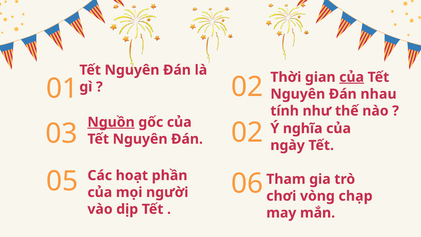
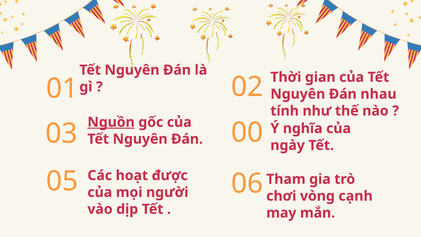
của underline: present -> none (352, 77)
Đán 02: 02 -> 00 (247, 133)
phần: phần -> được (170, 175)
chạp: chạp -> cạnh (356, 196)
